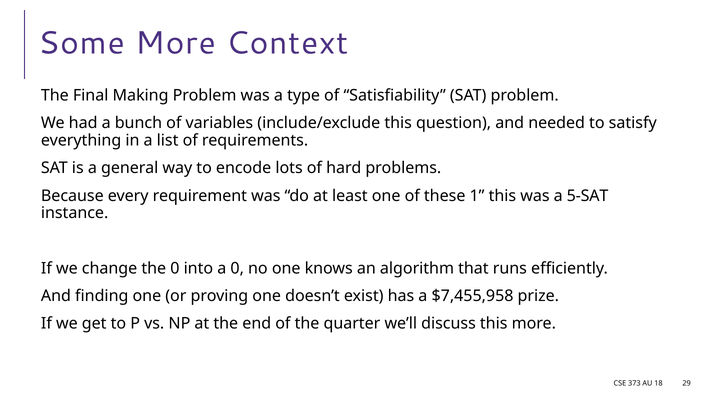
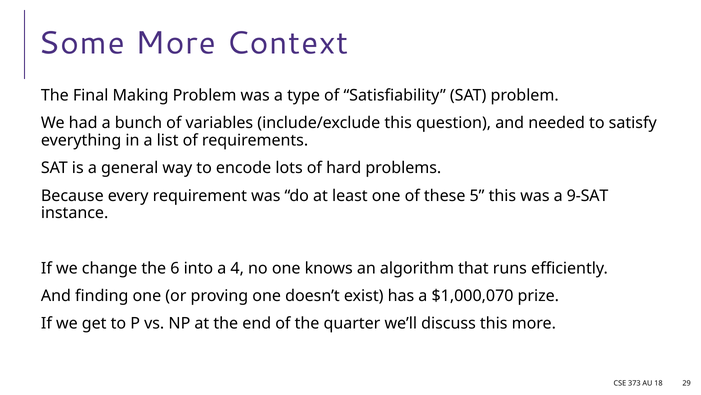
1: 1 -> 5 (477, 195)
5-SAT: 5-SAT -> 9-SAT (587, 195)
the 0: 0 -> 6 (175, 268)
a 0: 0 -> 4 (237, 268)
$7,455,958: $7,455,958 -> $1,000,070 (473, 295)
